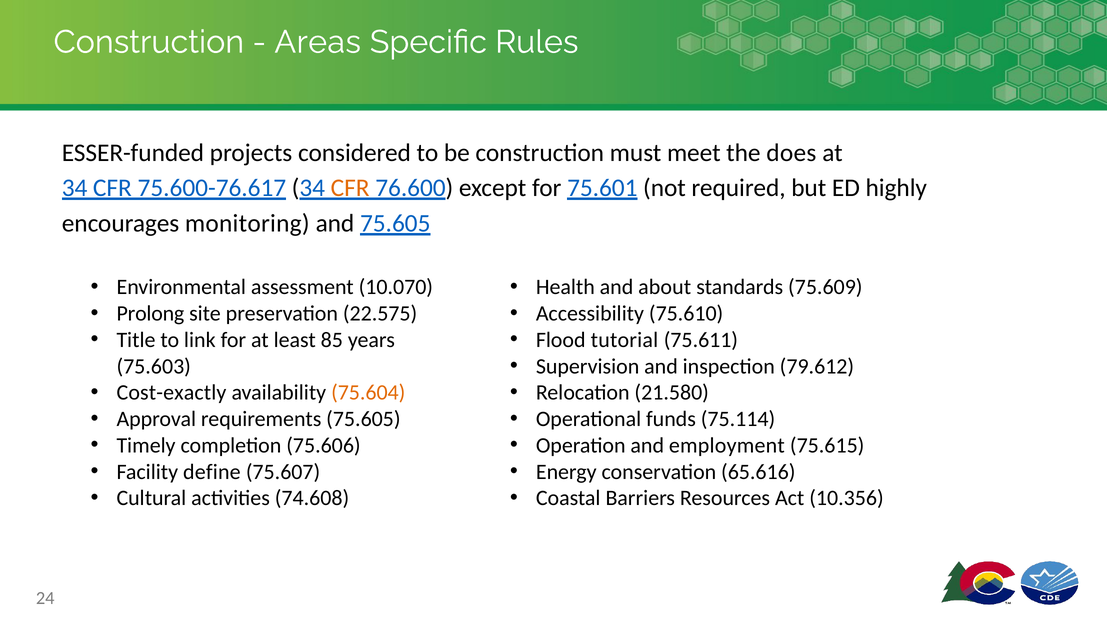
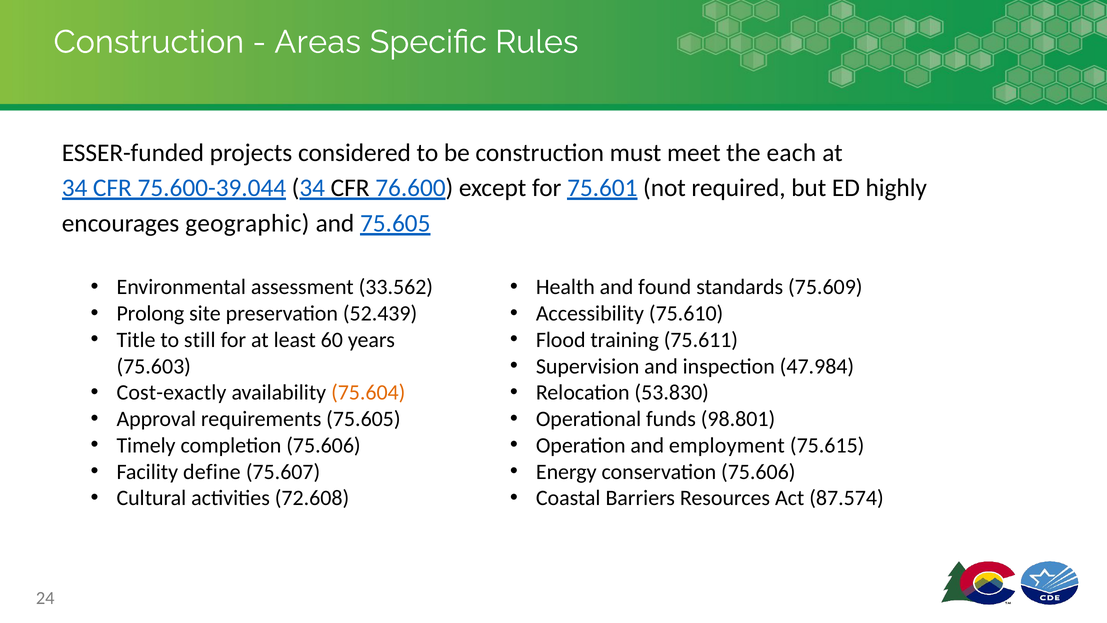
does: does -> each (791, 153)
75.600-76.617: 75.600-76.617 -> 75.600-39.044 (212, 188)
CFR colour: orange -> black (350, 188)
monitoring: monitoring -> geographic (247, 223)
10.070: 10.070 -> 33.562 (396, 287)
about: about -> found (665, 287)
22.575: 22.575 -> 52.439 (380, 313)
link: link -> still (200, 340)
85: 85 -> 60 (332, 340)
tutorial: tutorial -> training (625, 340)
79.612: 79.612 -> 47.984 (817, 366)
21.580: 21.580 -> 53.830 (672, 392)
75.114: 75.114 -> 98.801 (738, 419)
conservation 65.616: 65.616 -> 75.606 (758, 472)
74.608: 74.608 -> 72.608 (312, 498)
10.356: 10.356 -> 87.574 (846, 498)
